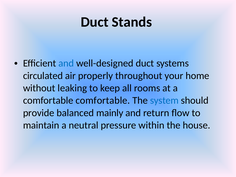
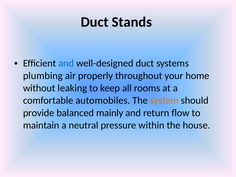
circulated: circulated -> plumbing (43, 76)
comfortable comfortable: comfortable -> automobiles (103, 100)
system colour: blue -> orange (164, 100)
